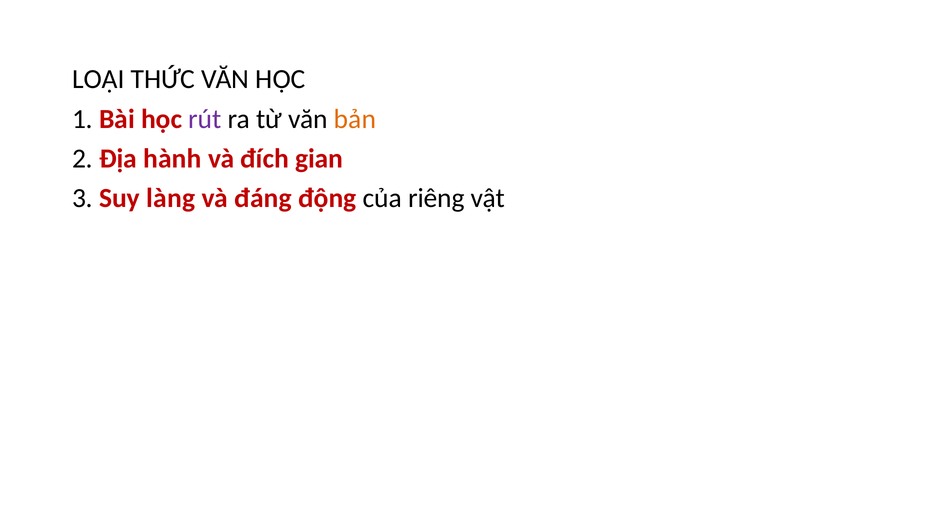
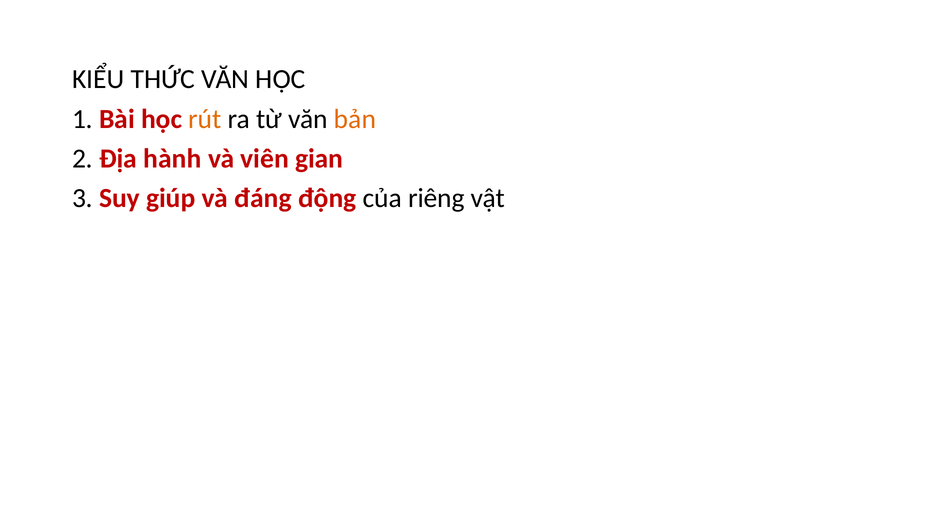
LOẠI: LOẠI -> KIỂU (98, 79)
rút colour: purple -> orange (205, 119)
đích: đích -> viên (265, 158)
làng: làng -> giúp (171, 198)
